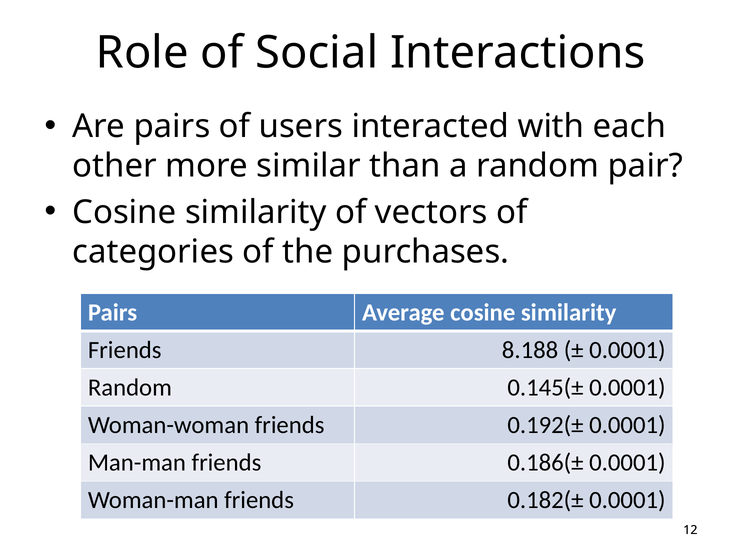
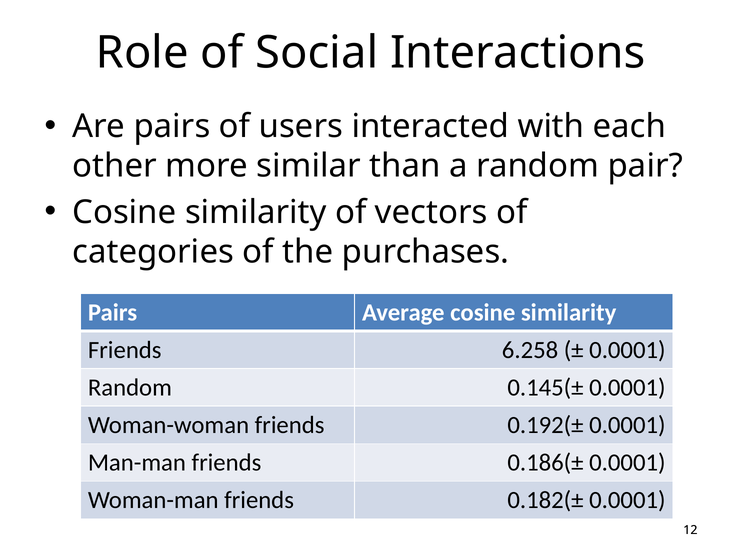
8.188: 8.188 -> 6.258 (530, 350)
